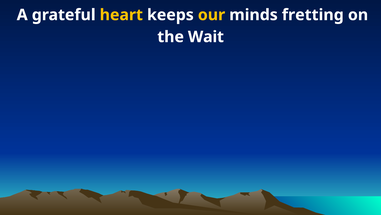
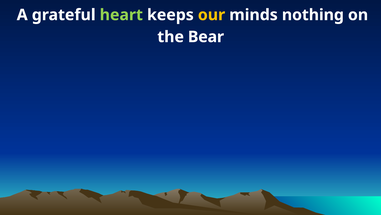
heart colour: yellow -> light green (121, 15)
fretting: fretting -> nothing (313, 15)
Wait: Wait -> Bear (206, 37)
